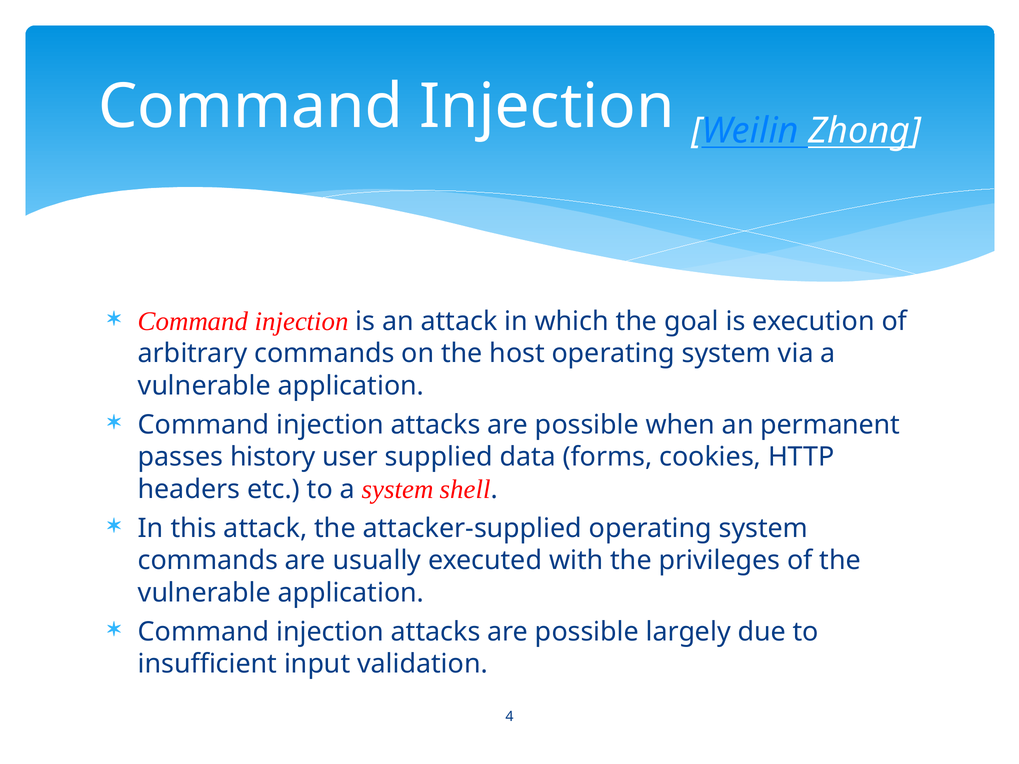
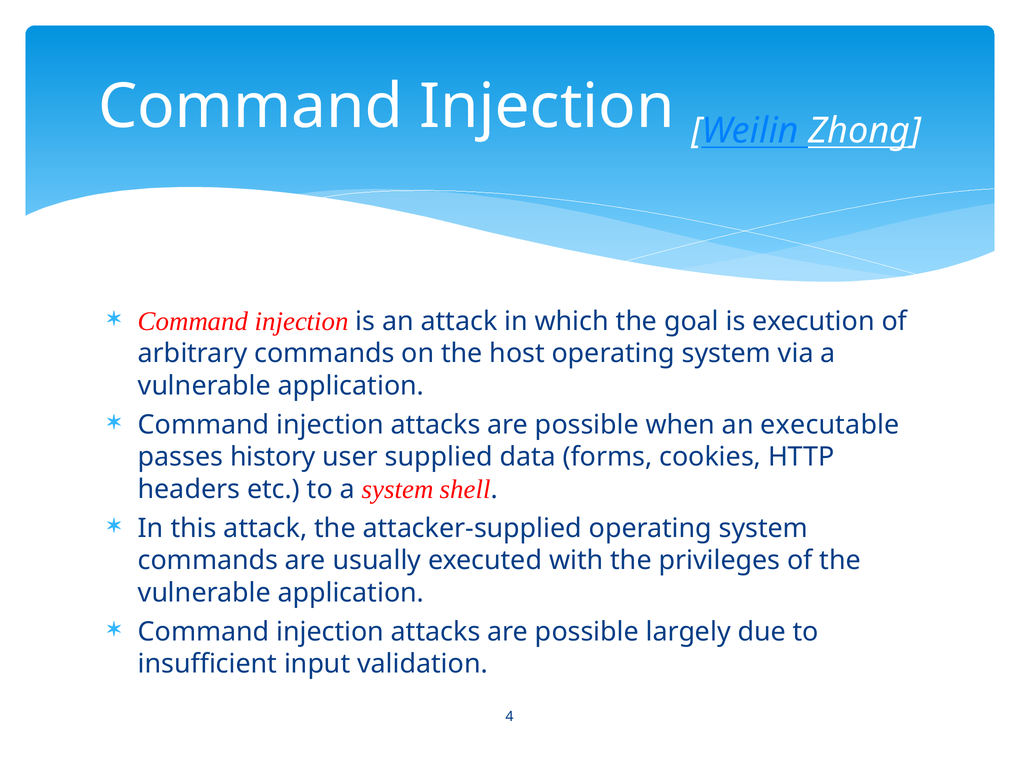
permanent: permanent -> executable (830, 425)
